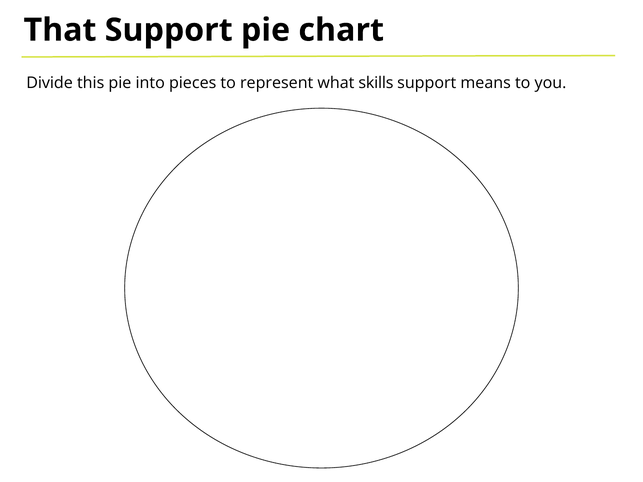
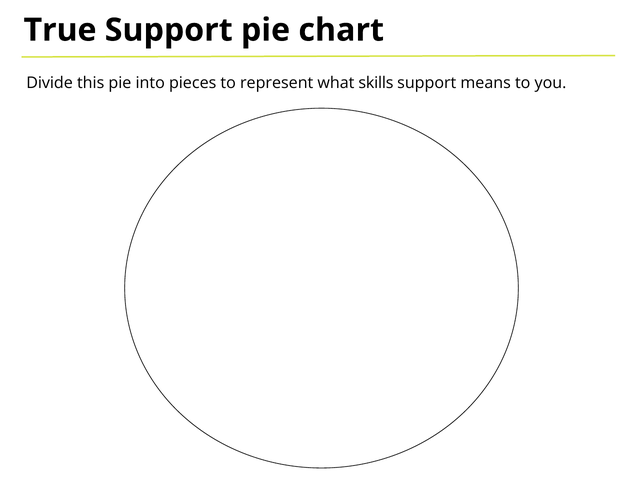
That: That -> True (60, 30)
